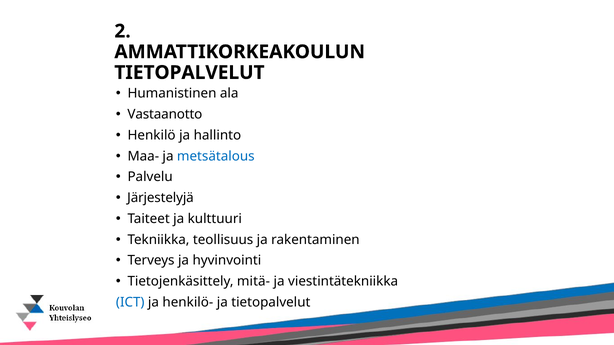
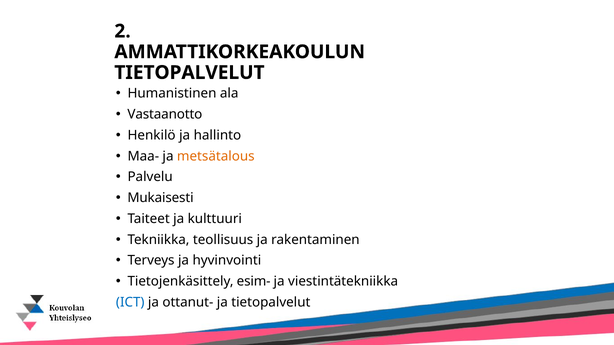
metsätalous colour: blue -> orange (216, 156)
Järjestelyjä: Järjestelyjä -> Mukaisesti (160, 198)
mitä-: mitä- -> esim- (254, 282)
henkilö-: henkilö- -> ottanut- (188, 303)
